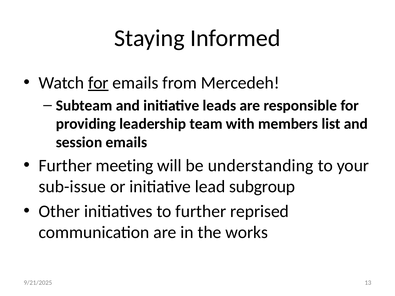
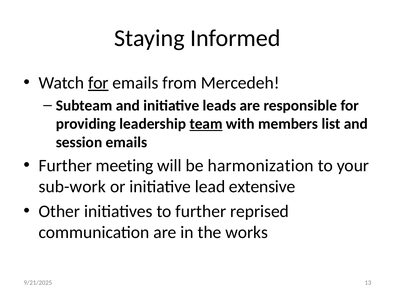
team underline: none -> present (206, 124)
understanding: understanding -> harmonization (261, 166)
sub-issue: sub-issue -> sub-work (72, 187)
subgroup: subgroup -> extensive (262, 187)
